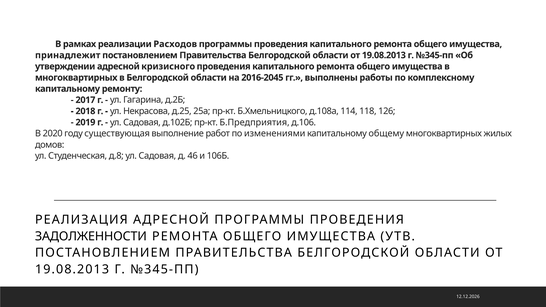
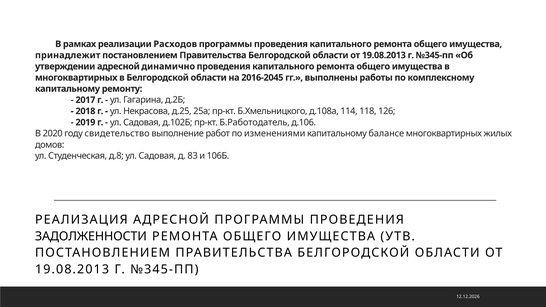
кризисного: кризисного -> динамично (168, 66)
Б.Предприятия: Б.Предприятия -> Б.Работодатель (255, 122)
существующая: существующая -> свидетельство (117, 134)
общему: общему -> балансе (386, 134)
46: 46 -> 83 (193, 156)
